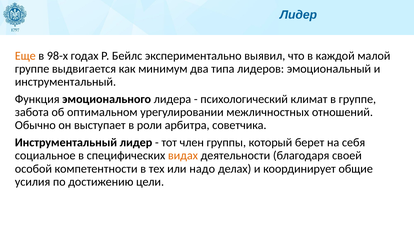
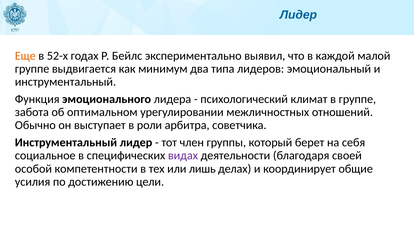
98-х: 98-х -> 52-х (57, 56)
видах colour: orange -> purple (183, 156)
надо: надо -> лишь (202, 169)
